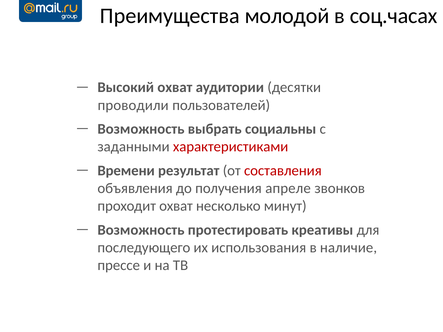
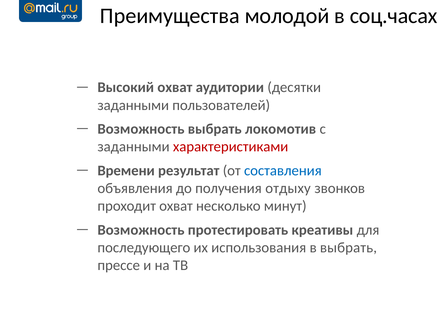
проводили: проводили -> заданными (133, 105)
социальны: социальны -> локомотив (281, 129)
составления colour: red -> blue (283, 171)
апреле: апреле -> отдыху (288, 188)
в наличие: наличие -> выбрать (348, 248)
